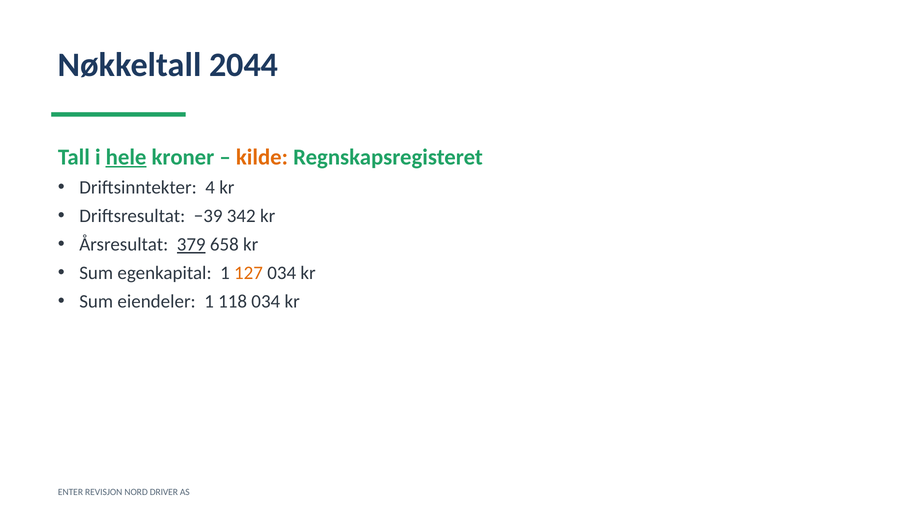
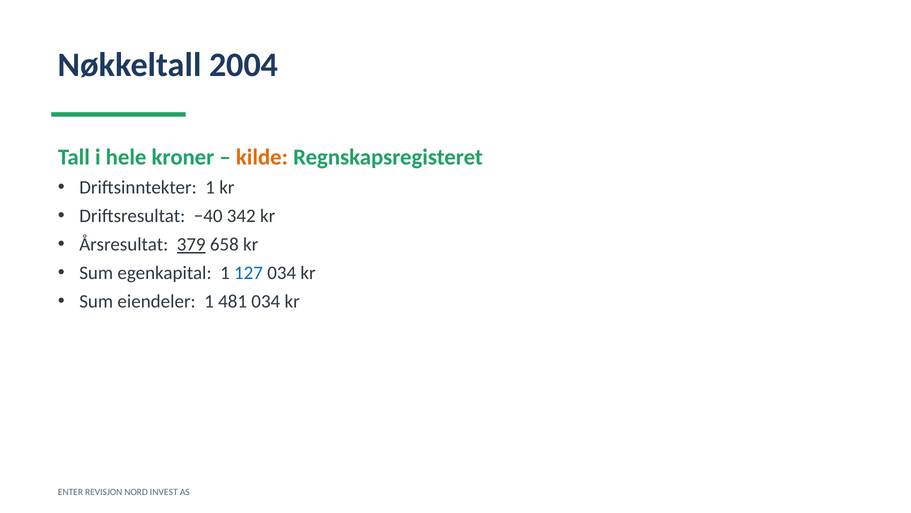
2044: 2044 -> 2004 (244, 65)
hele underline: present -> none (126, 157)
Driftsinntekter 4: 4 -> 1 (210, 187)
−39: −39 -> −40 (208, 216)
127 colour: orange -> blue (248, 273)
118: 118 -> 481 (233, 301)
DRIVER: DRIVER -> INVEST (164, 492)
